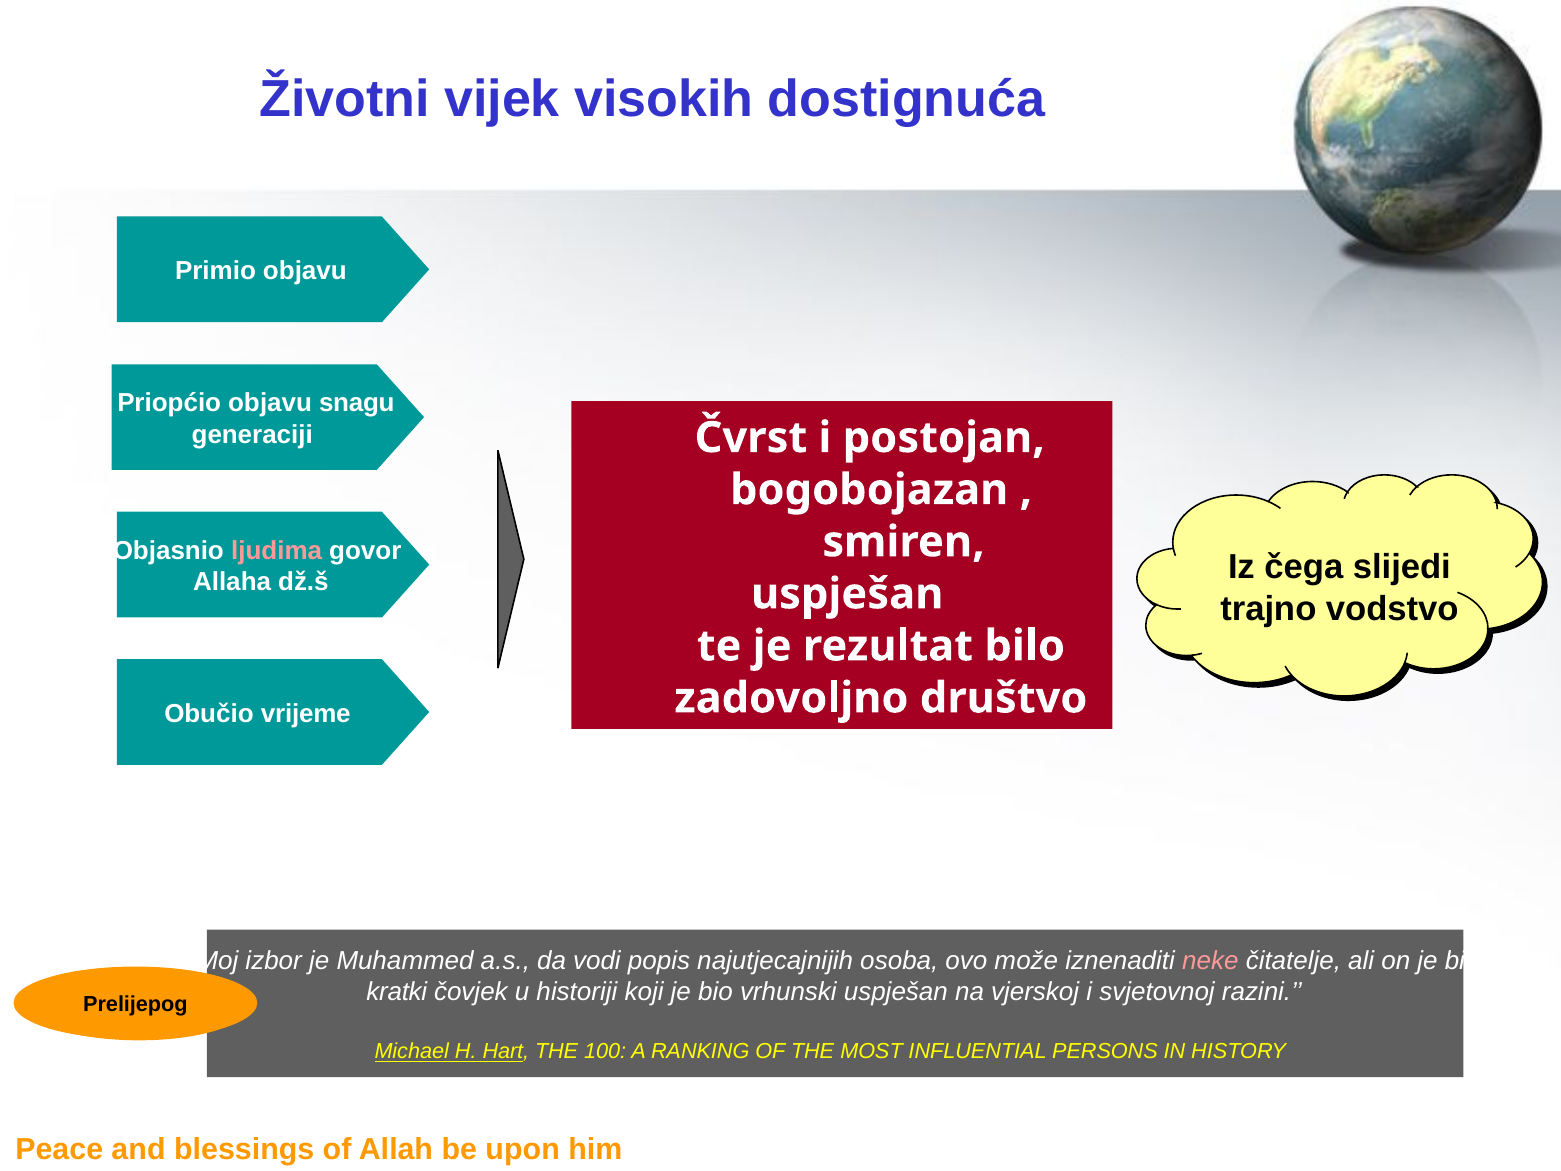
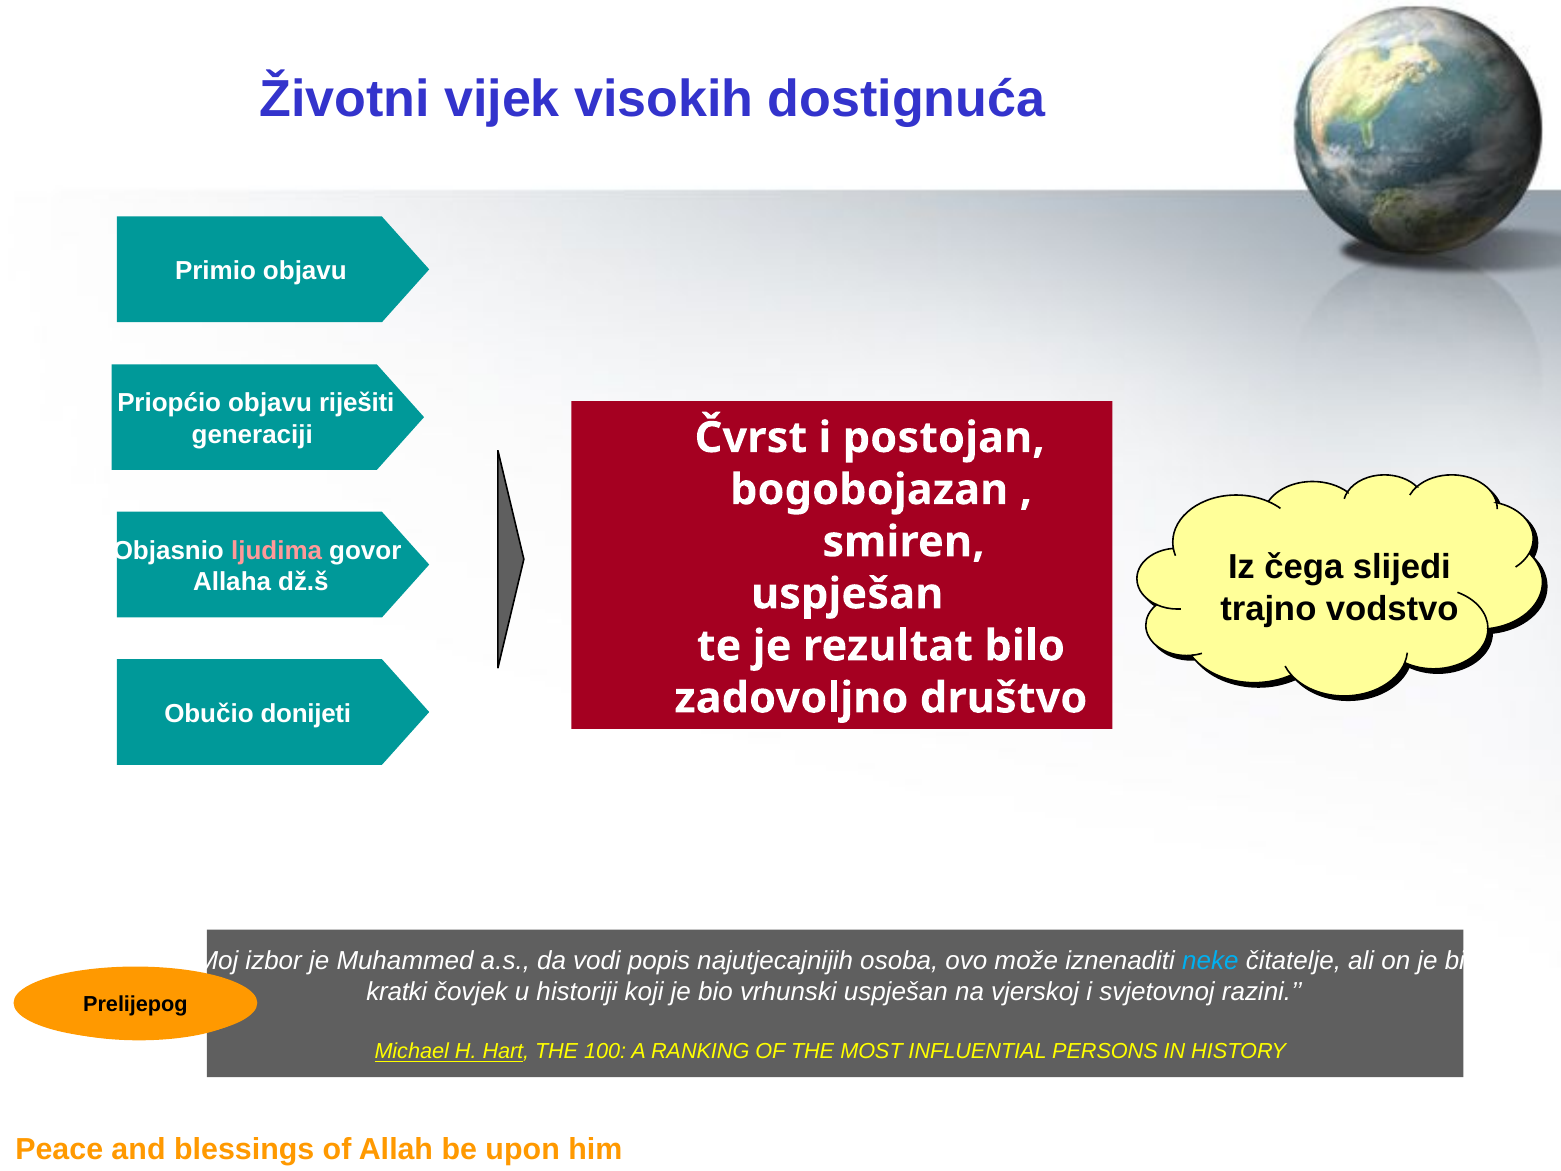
snagu: snagu -> riješiti (357, 403)
vrijeme: vrijeme -> donijeti (306, 714)
neke colour: pink -> light blue (1210, 961)
